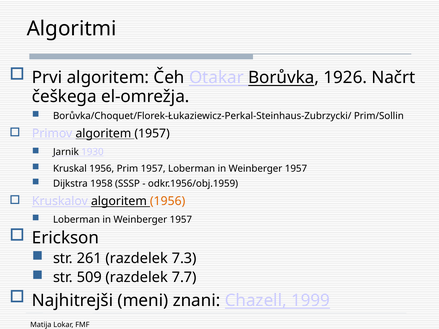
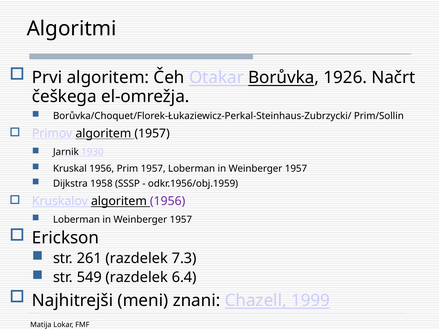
1956 colour: orange -> purple (168, 201)
509: 509 -> 549 (89, 278)
7.7: 7.7 -> 6.4 (184, 278)
